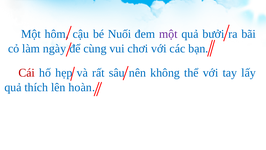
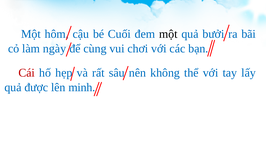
Nuối: Nuối -> Cuối (119, 34)
một colour: purple -> black (168, 34)
thích: thích -> được (36, 87)
hoàn: hoàn -> minh (82, 87)
